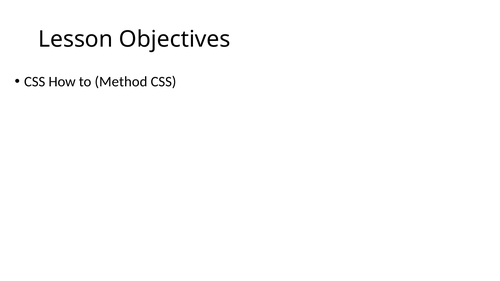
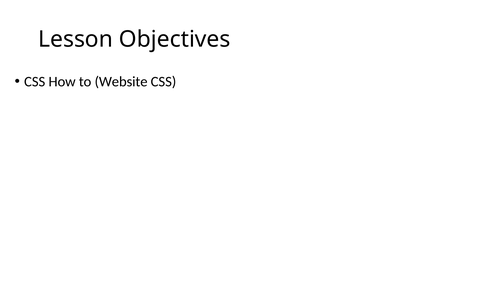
Method: Method -> Website (121, 82)
